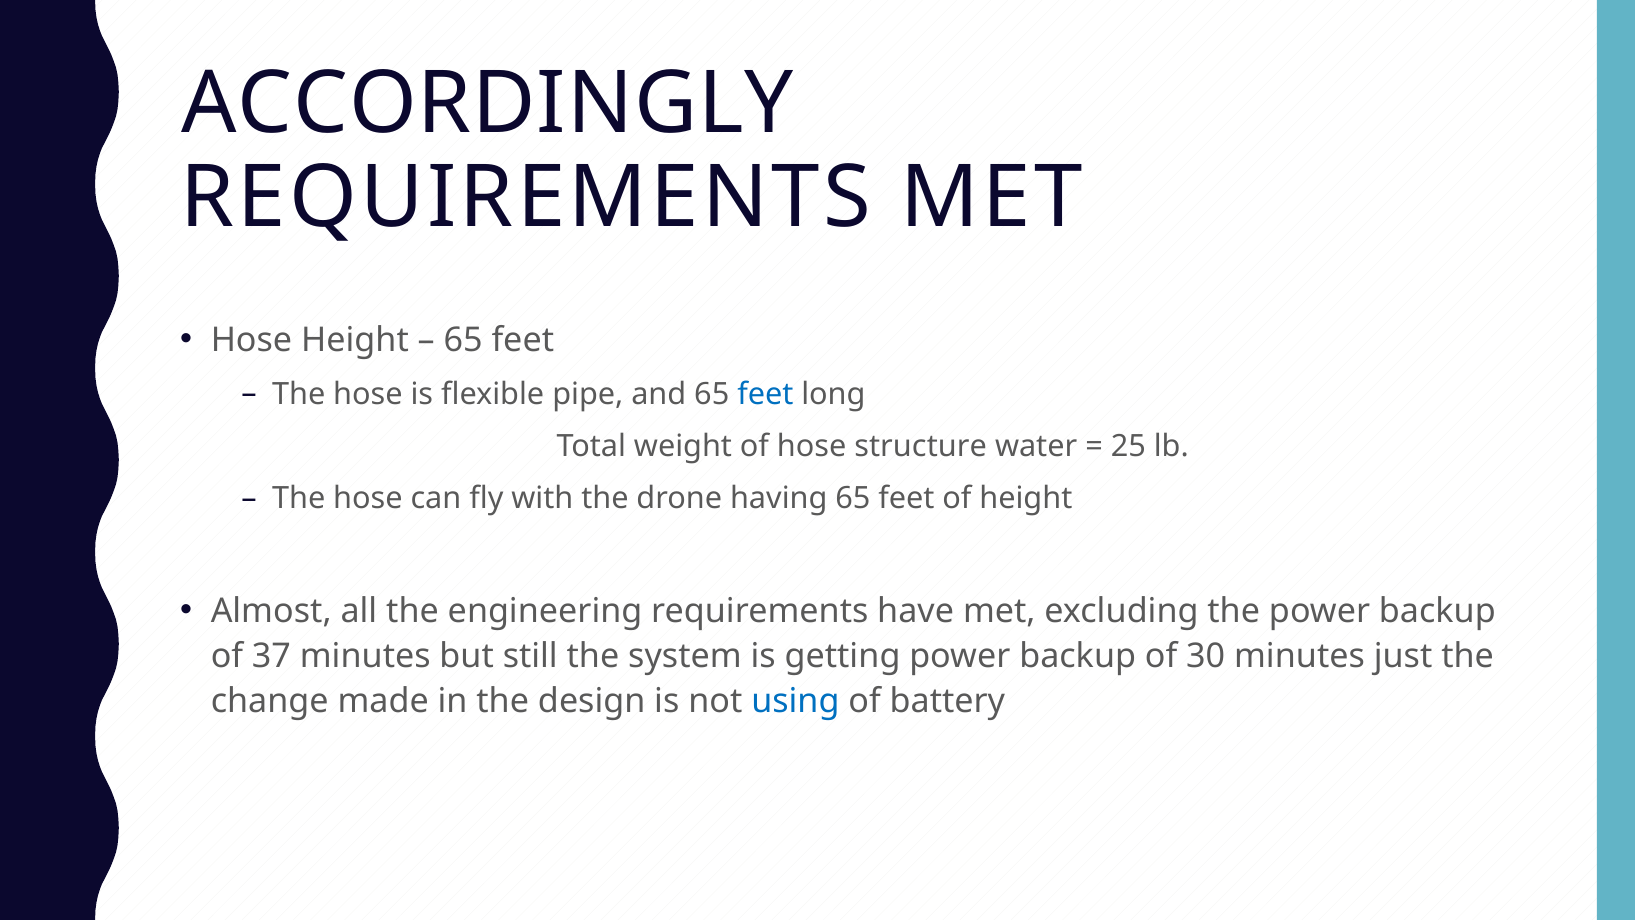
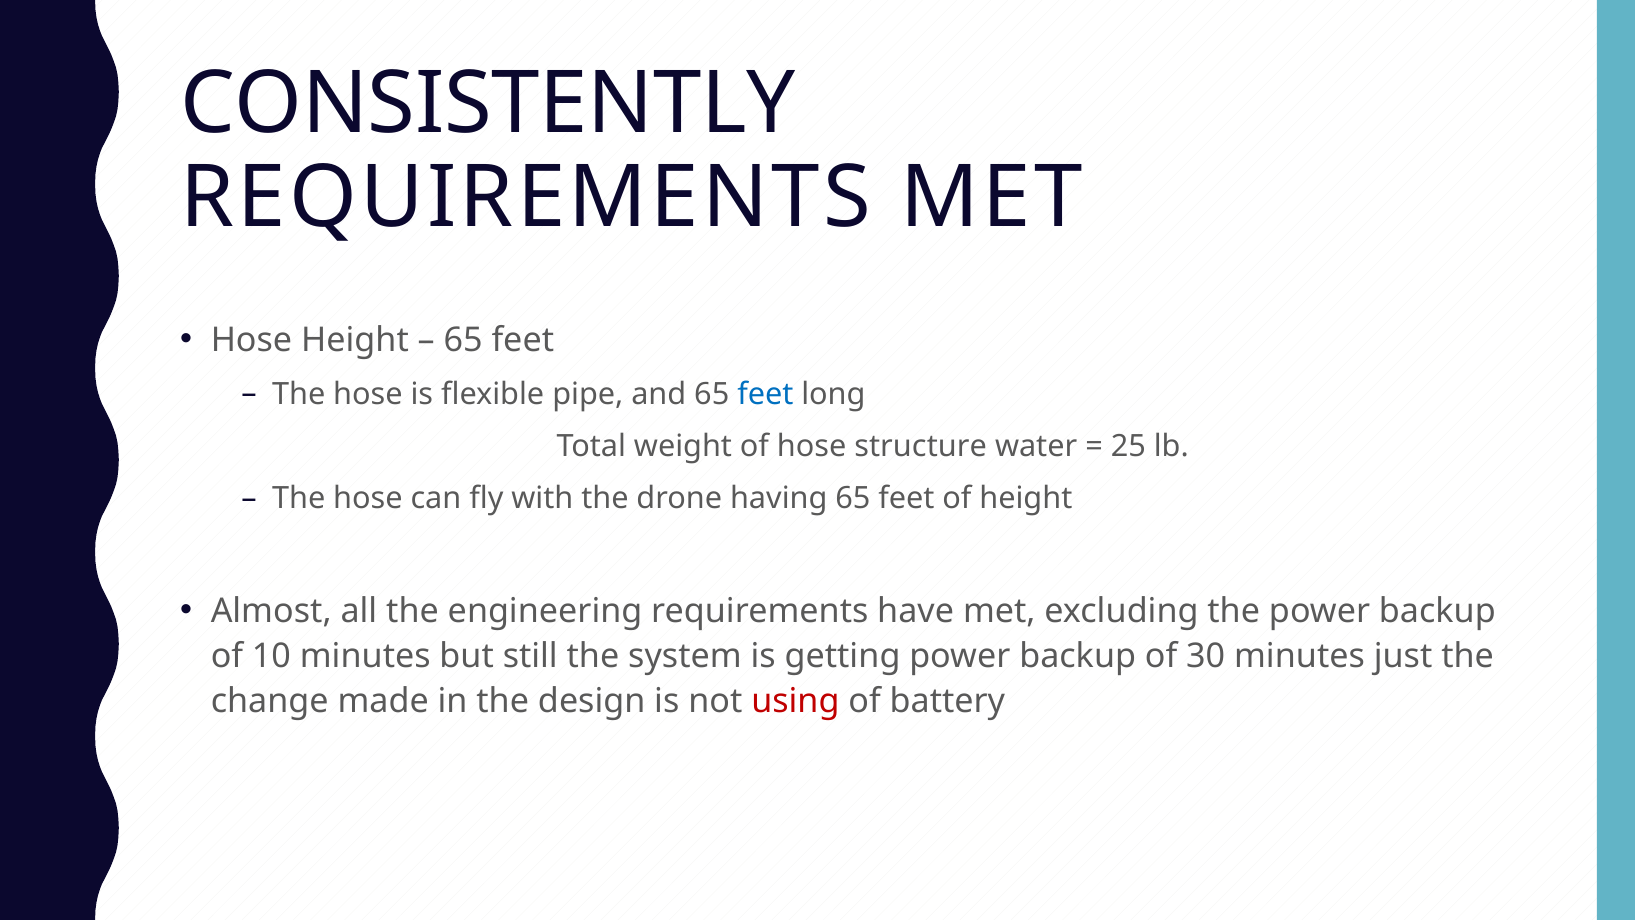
ACCORDINGLY: ACCORDINGLY -> CONSISTENTLY (488, 104)
37: 37 -> 10 (271, 656)
using colour: blue -> red (795, 701)
